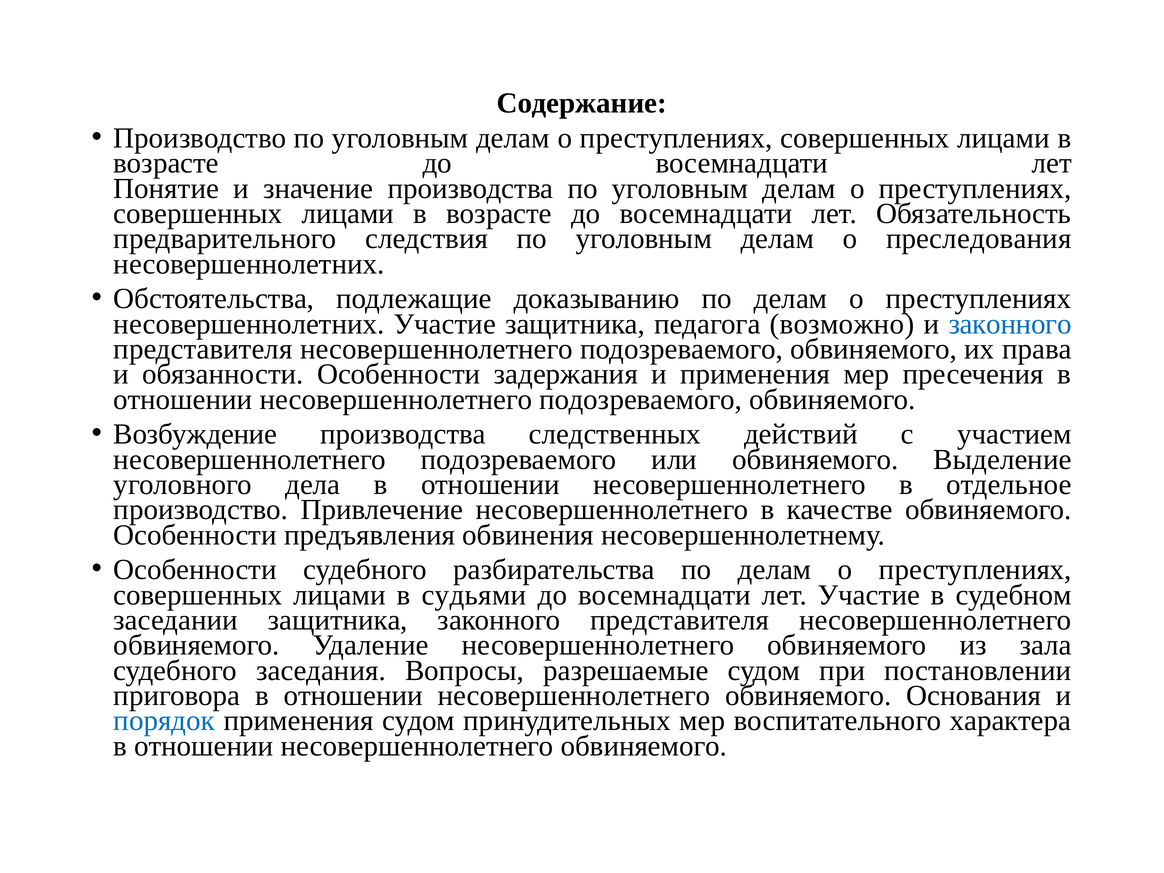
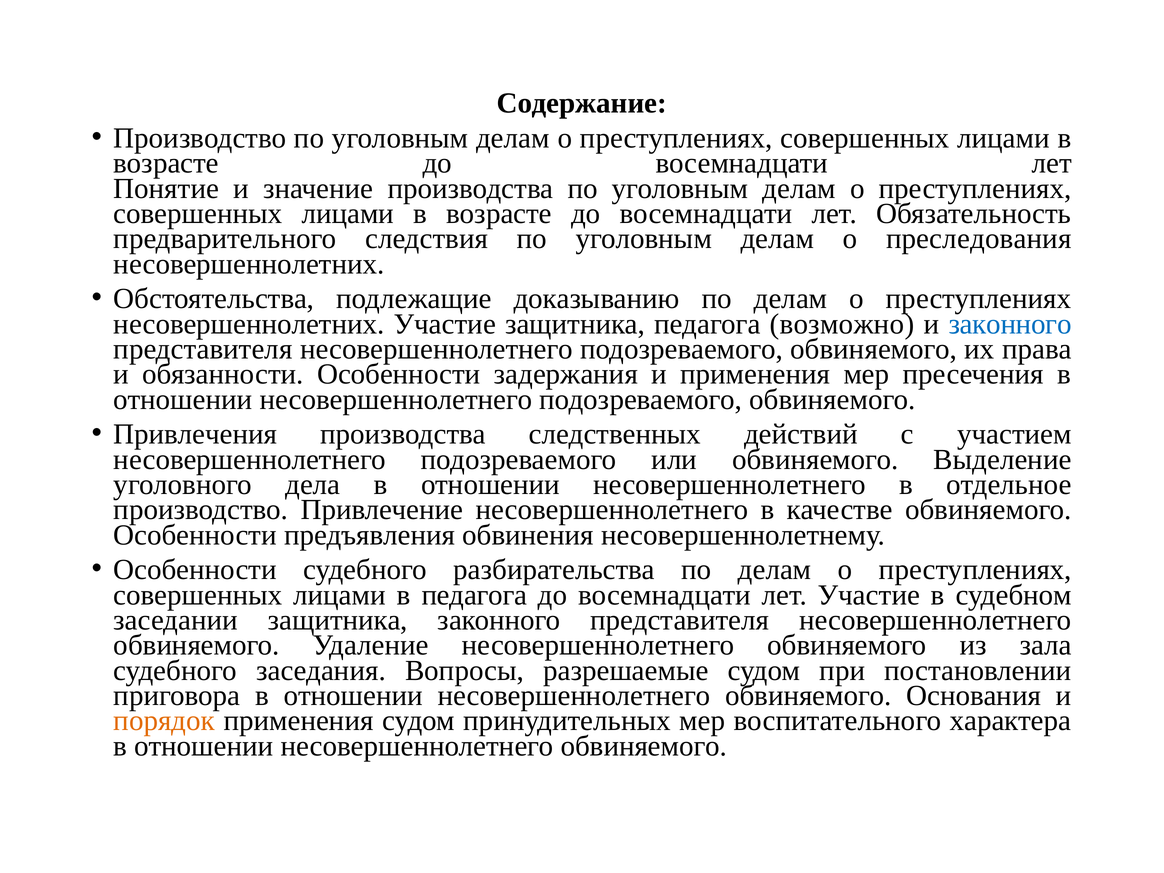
Возбуждение: Возбуждение -> Привлечения (195, 434)
в судьями: судьями -> педагога (474, 595)
порядок colour: blue -> orange (164, 721)
